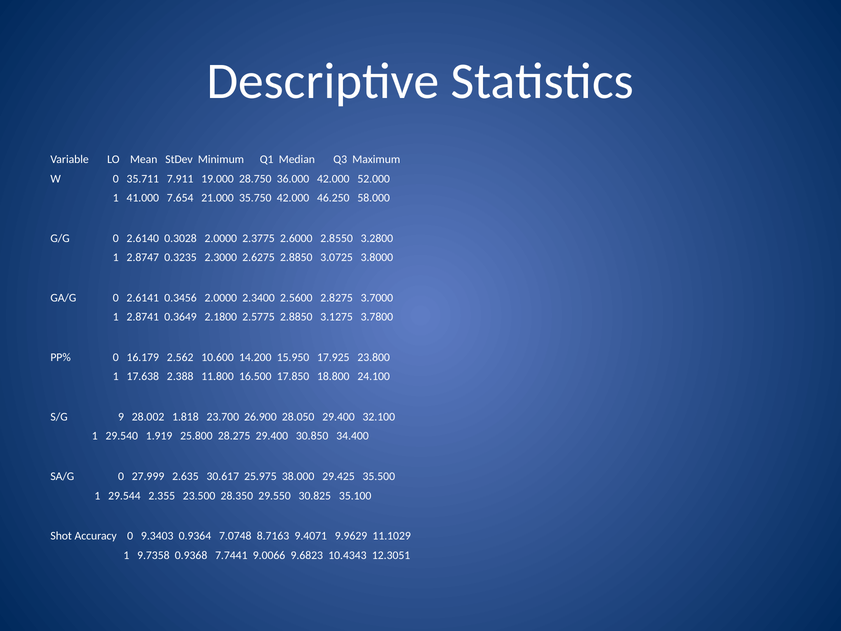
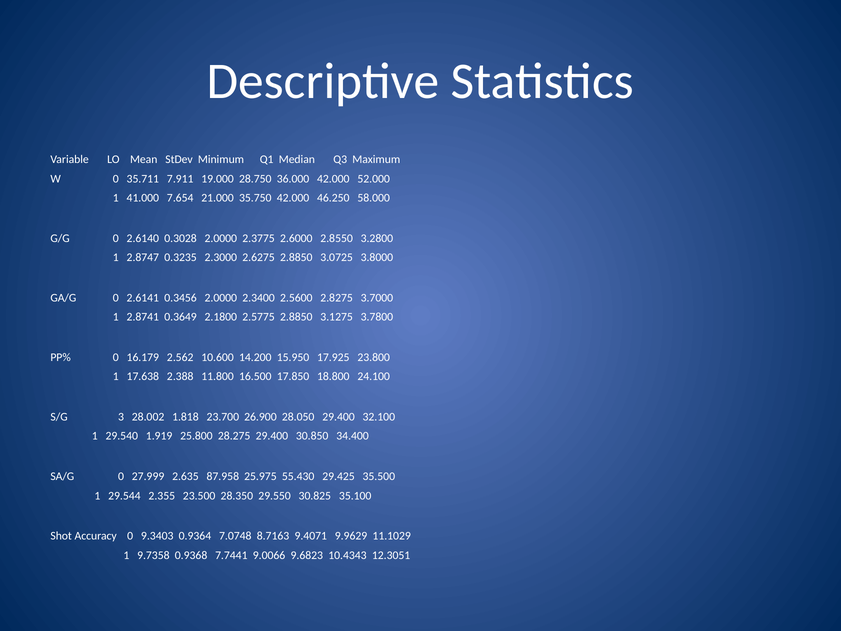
9: 9 -> 3 (121, 417)
30.617: 30.617 -> 87.958 (223, 476)
38.000: 38.000 -> 55.430 (298, 476)
